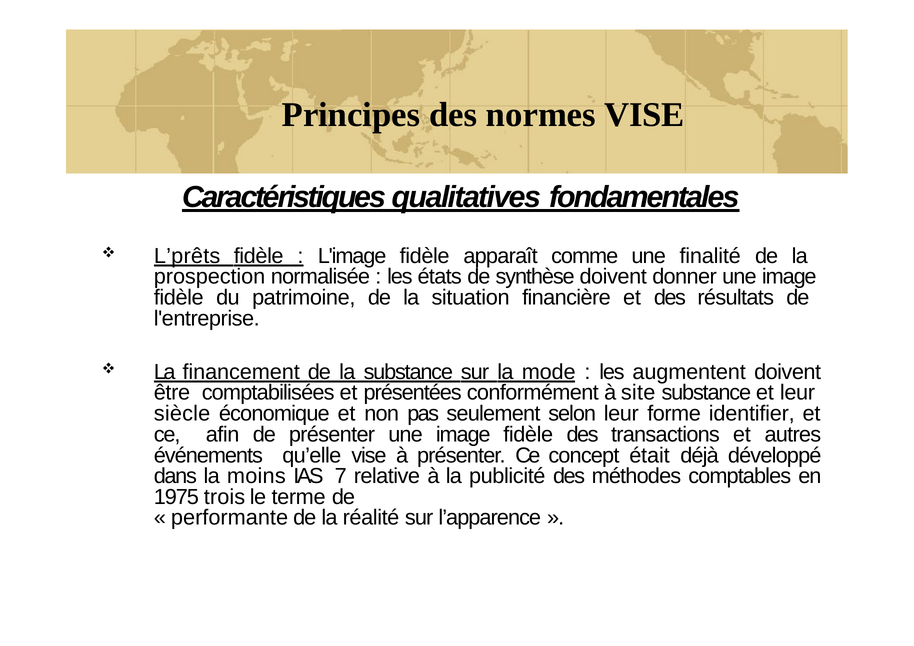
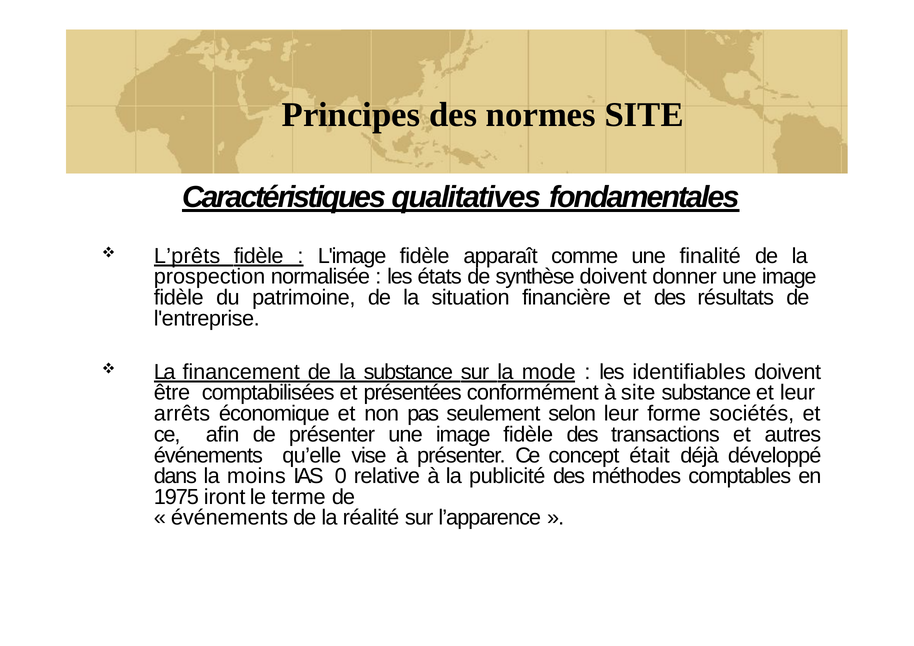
normes VISE: VISE -> SITE (644, 115)
augmentent: augmentent -> identifiables (689, 372)
siècle: siècle -> arrêts (182, 414)
identifier: identifier -> sociétés (752, 414)
7: 7 -> 0 (341, 476)
trois: trois -> iront (225, 497)
performante: performante -> événements (230, 518)
